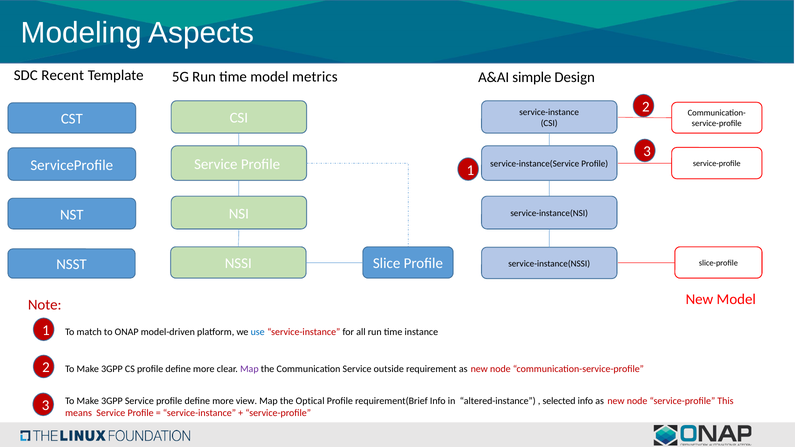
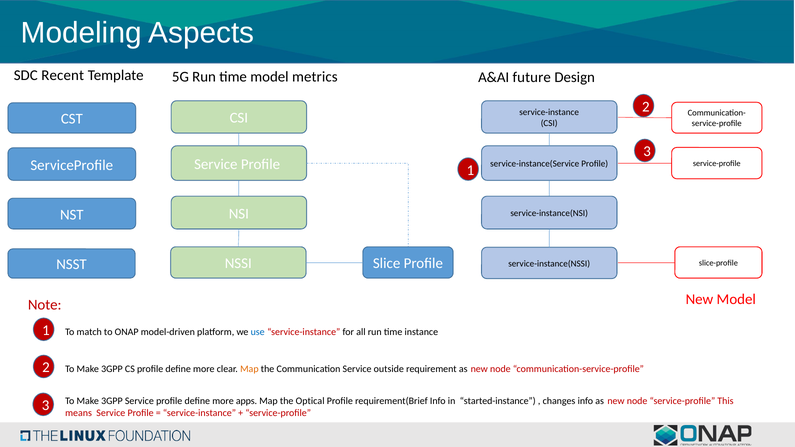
simple: simple -> future (532, 78)
Map colour: purple -> orange (249, 369)
view: view -> apps (246, 401)
altered-instance: altered-instance -> started-instance (498, 401)
selected: selected -> changes (559, 401)
